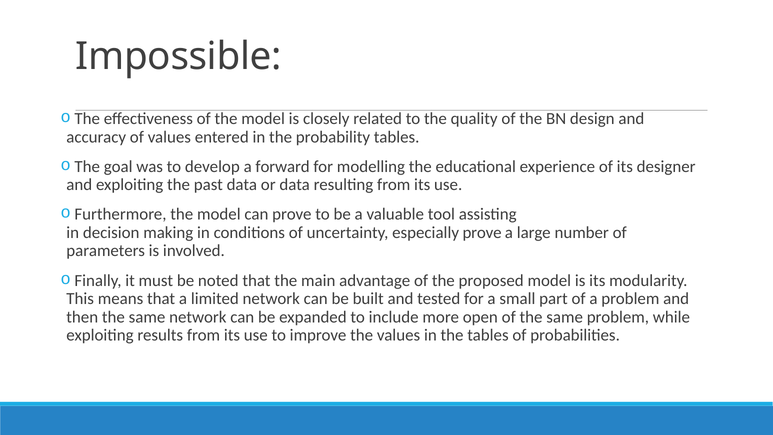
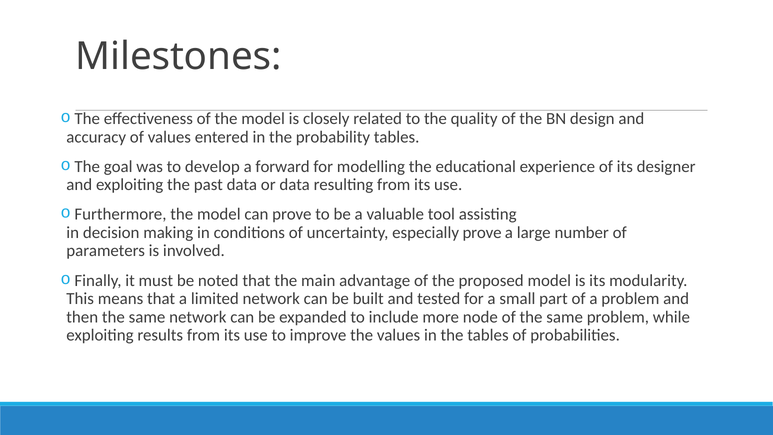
Impossible: Impossible -> Milestones (178, 56)
open: open -> node (480, 317)
